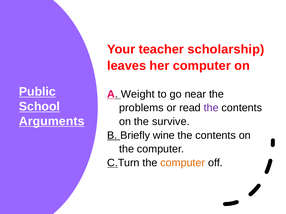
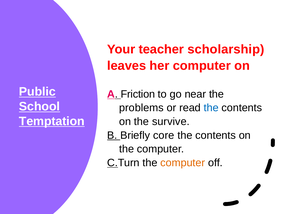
Weight: Weight -> Friction (138, 94)
the colour: purple -> blue (211, 108)
Arguments: Arguments -> Temptation (52, 121)
wine: wine -> core (164, 136)
